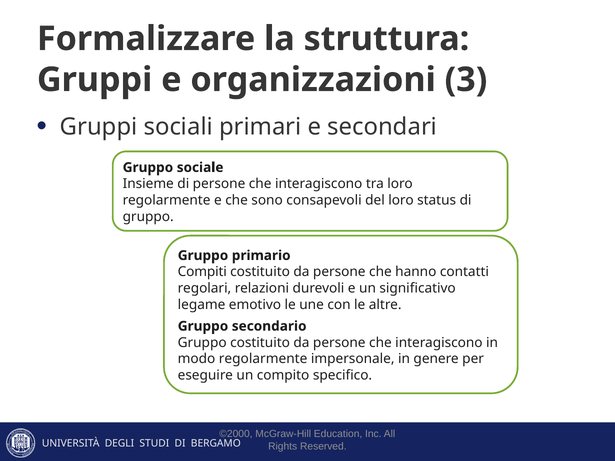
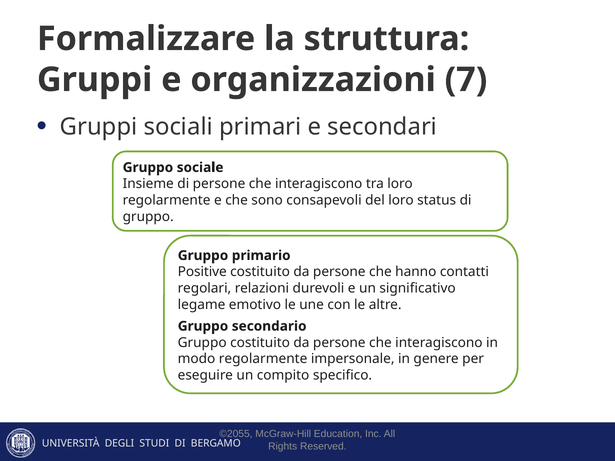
3: 3 -> 7 (466, 80)
Compiti: Compiti -> Positive (202, 272)
©2000: ©2000 -> ©2055 (236, 434)
